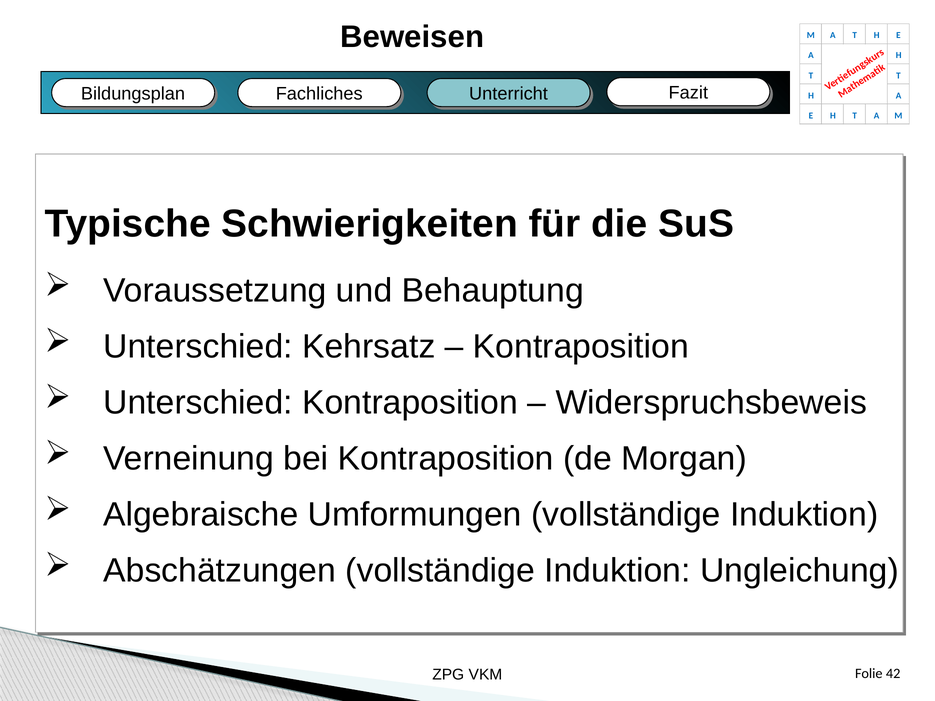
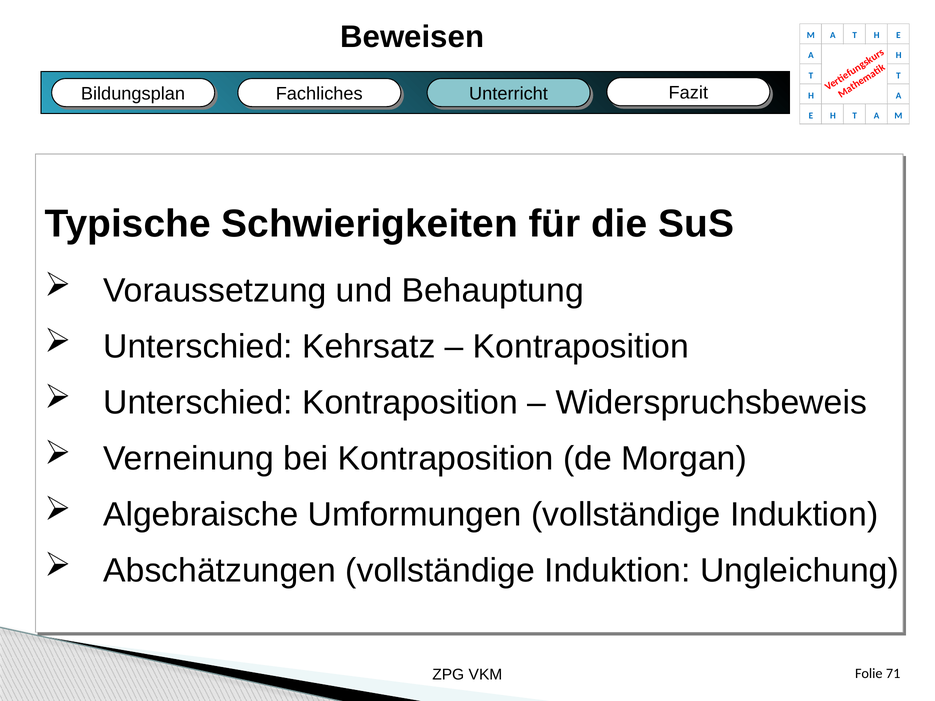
42: 42 -> 71 (893, 674)
